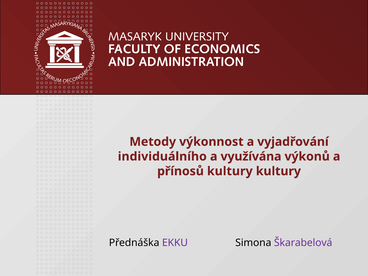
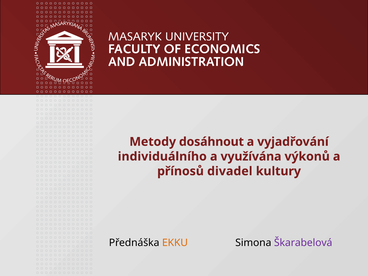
výkonnost: výkonnost -> dosáhnout (211, 142)
přínosů kultury: kultury -> divadel (230, 171)
EKKU colour: purple -> orange (175, 243)
